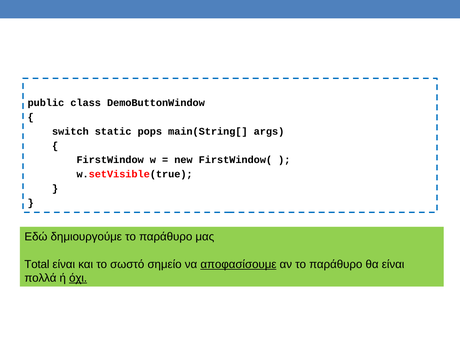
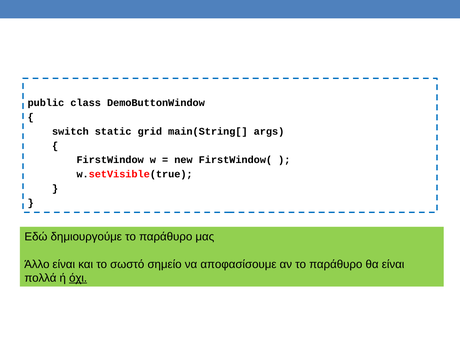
pops: pops -> grid (150, 131)
Total: Total -> Άλλο (37, 264)
αποφασίσουμε underline: present -> none (238, 264)
